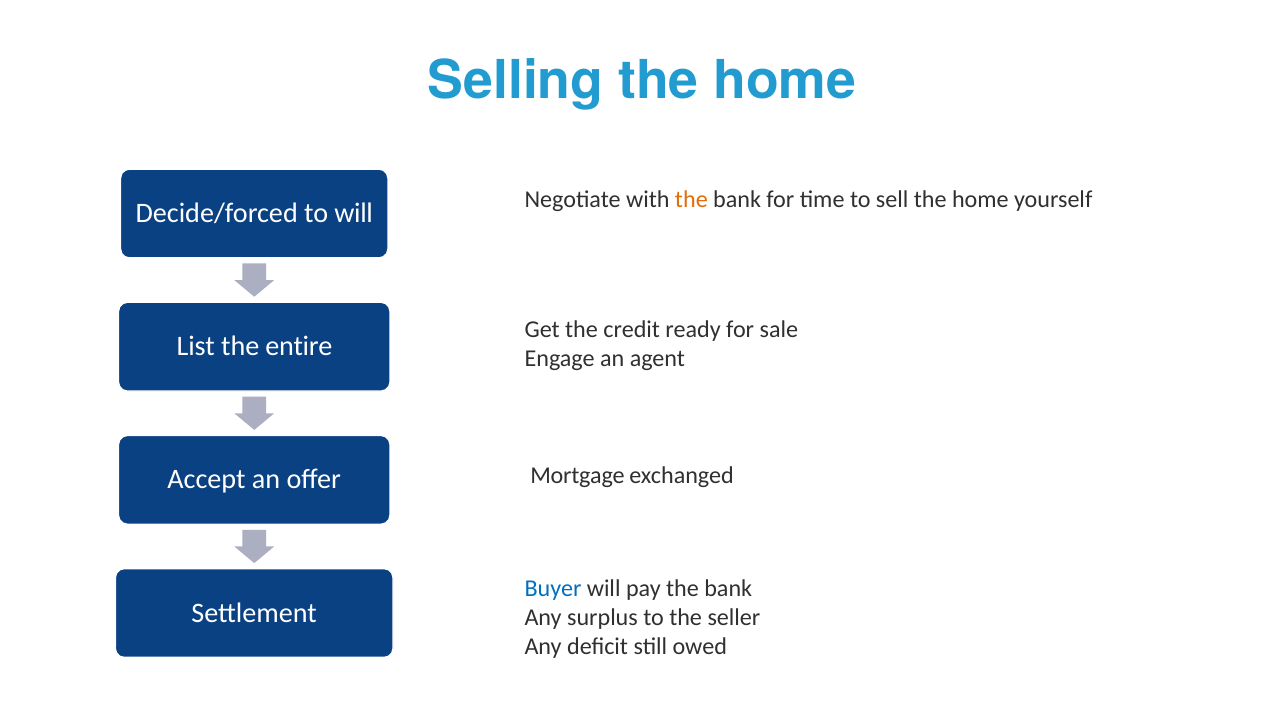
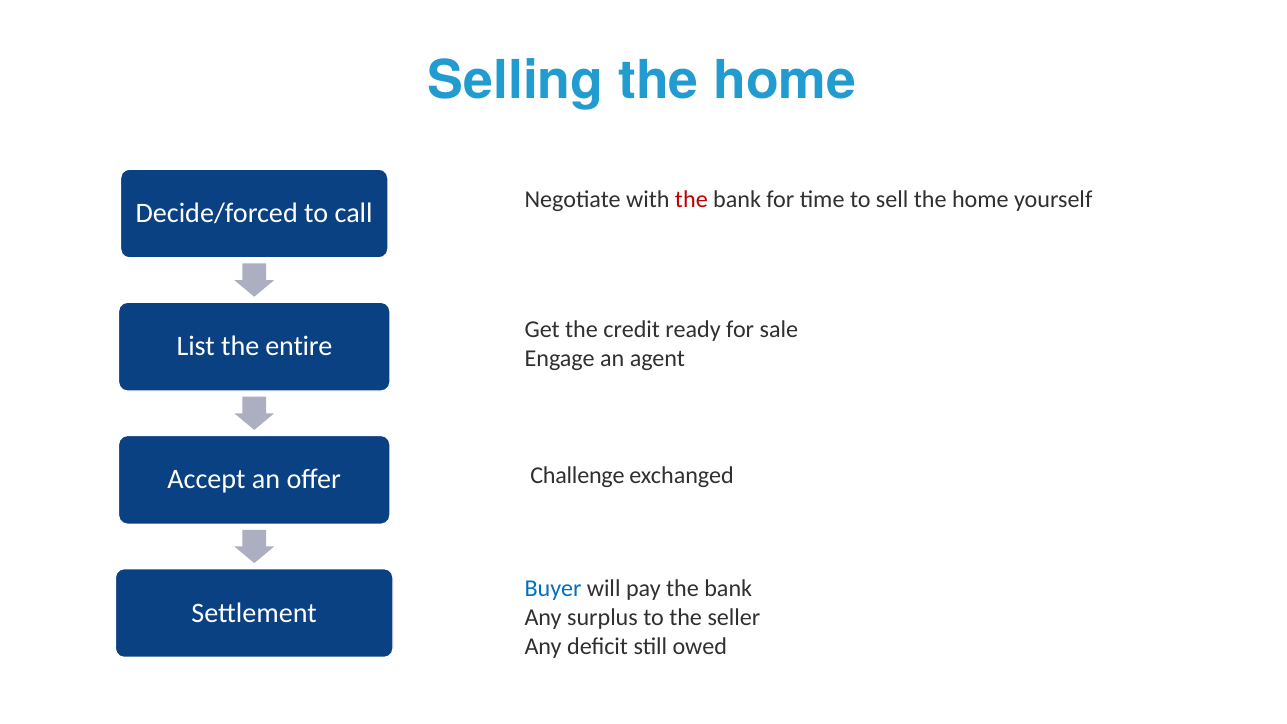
the colour: orange -> red (691, 199)
to will: will -> call (354, 213)
Mortgage: Mortgage -> Challenge (577, 476)
